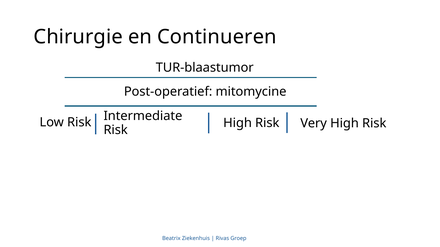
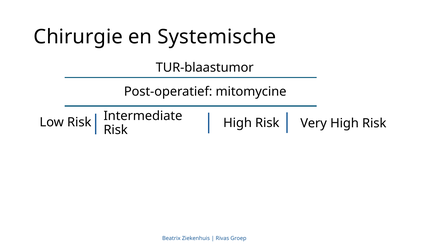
Continueren: Continueren -> Systemische (217, 37)
